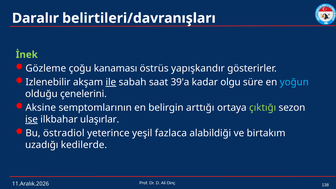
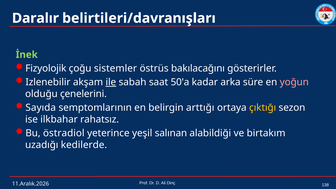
Gözleme: Gözleme -> Fizyolojik (46, 68)
kanaması: kanaması -> sistemler (115, 68)
yapışkandır: yapışkandır -> bakılacağını (198, 68)
39'a: 39'a -> 50'a (180, 82)
olgu: olgu -> arka (230, 82)
yoğun colour: light blue -> pink (294, 82)
Aksine: Aksine -> Sayıda (41, 108)
çıktığı colour: light green -> yellow (263, 108)
ise underline: present -> none (31, 119)
ulaşırlar: ulaşırlar -> rahatsız (100, 119)
fazlaca: fazlaca -> salınan (171, 133)
